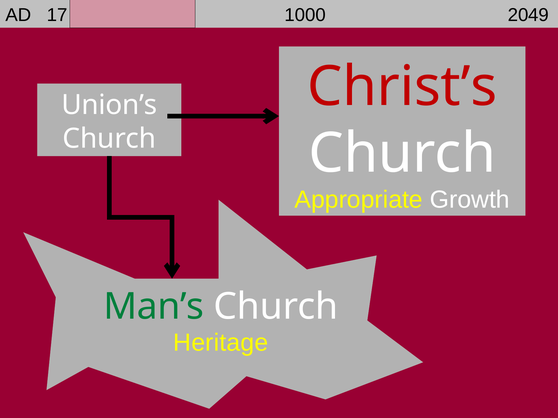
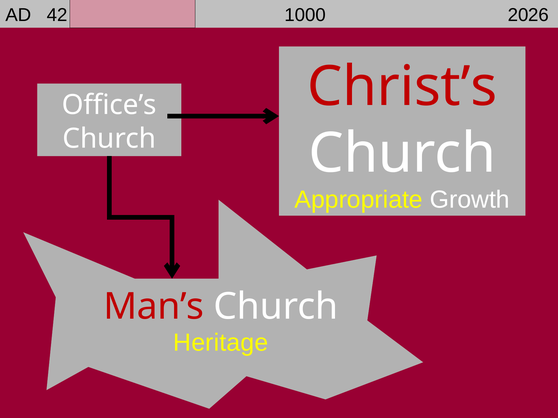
17: 17 -> 42 (57, 15)
2049: 2049 -> 2026 (528, 15)
Union’s: Union’s -> Office’s (109, 105)
Man’s colour: green -> red (154, 307)
